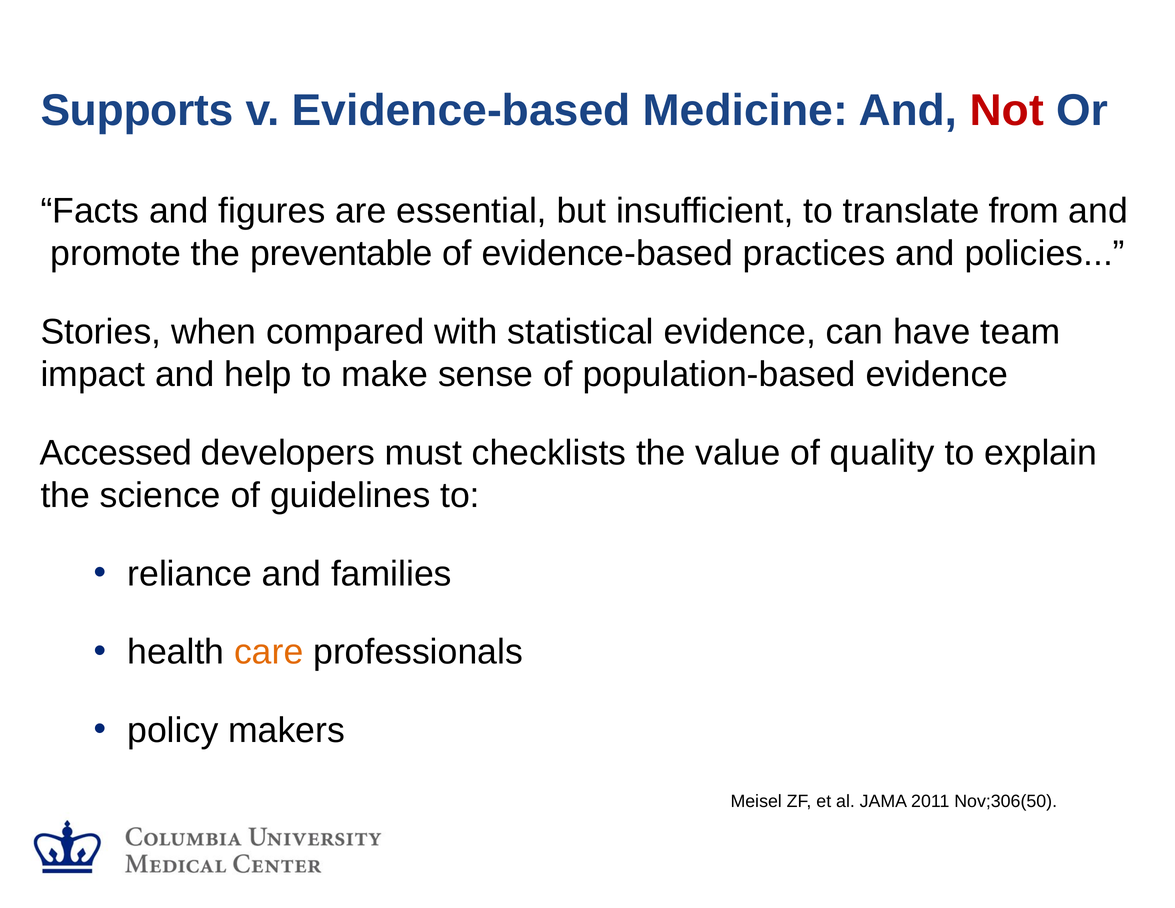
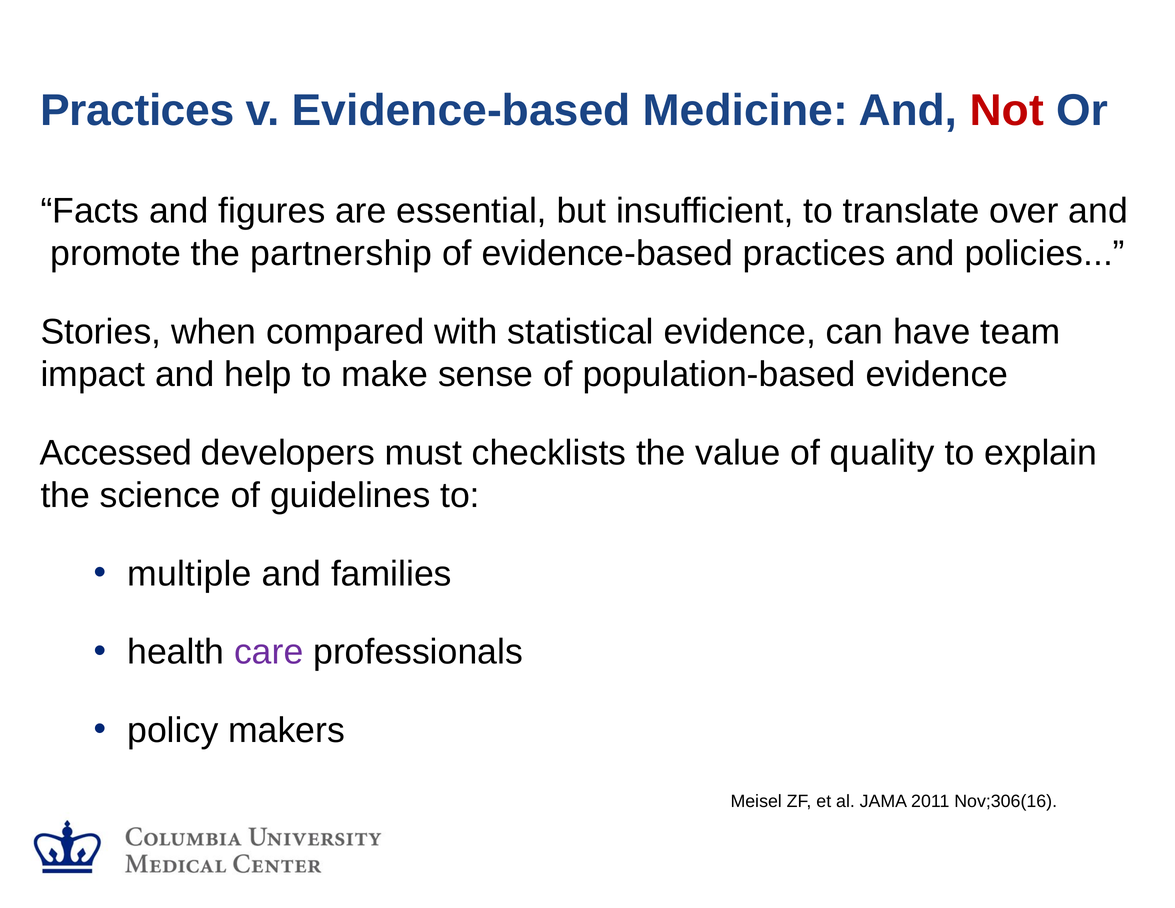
Supports: Supports -> Practices (137, 110)
from: from -> over (1024, 211)
preventable: preventable -> partnership (341, 254)
reliance: reliance -> multiple (190, 574)
care colour: orange -> purple (269, 652)
Nov;306(50: Nov;306(50 -> Nov;306(16 (1006, 802)
